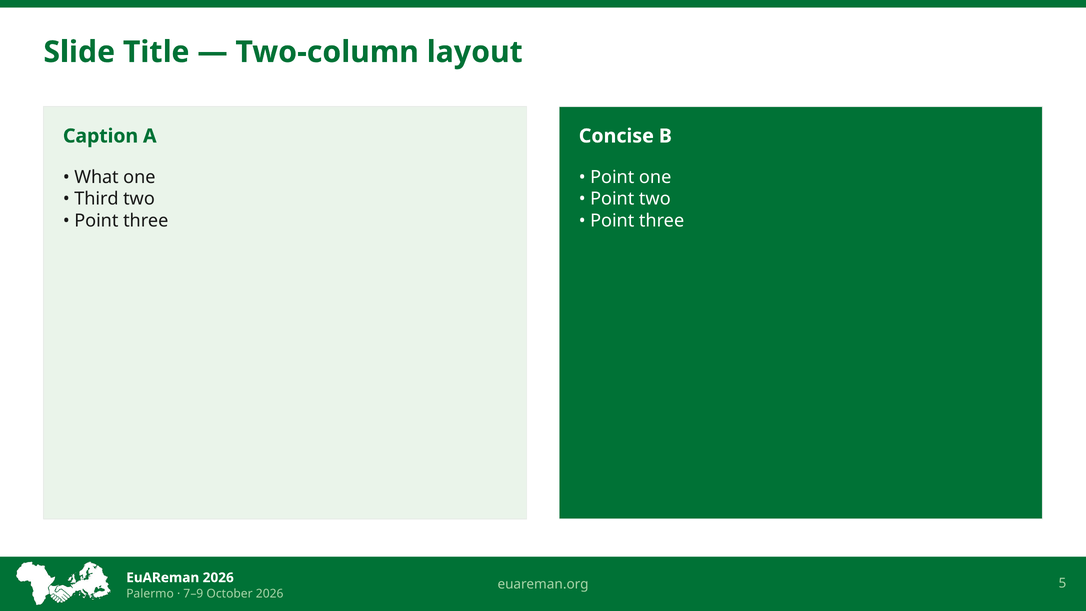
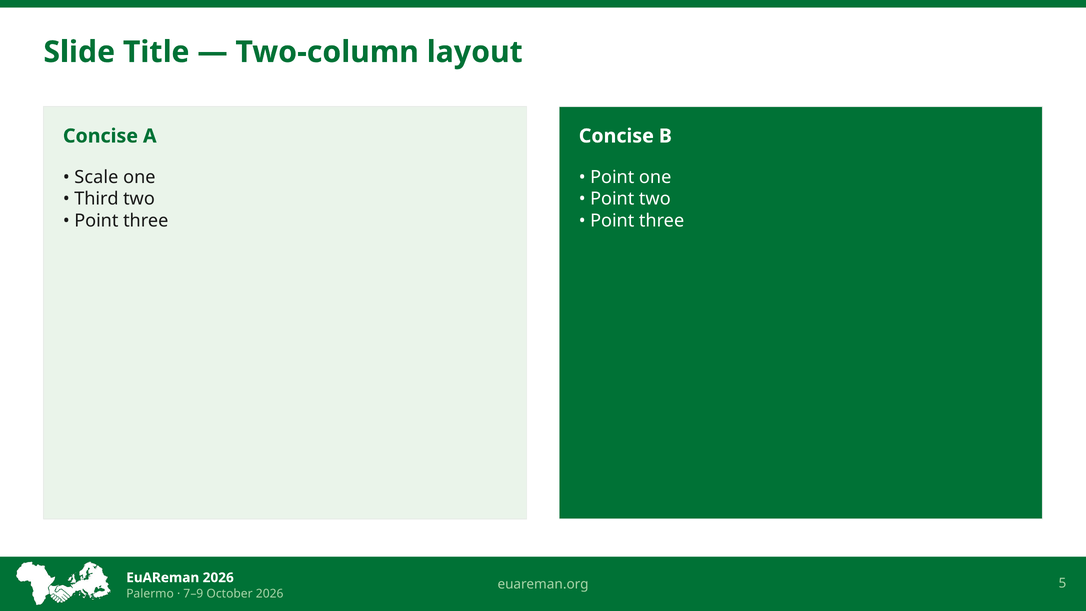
Caption: Caption -> Concise (100, 136)
What: What -> Scale (96, 177)
